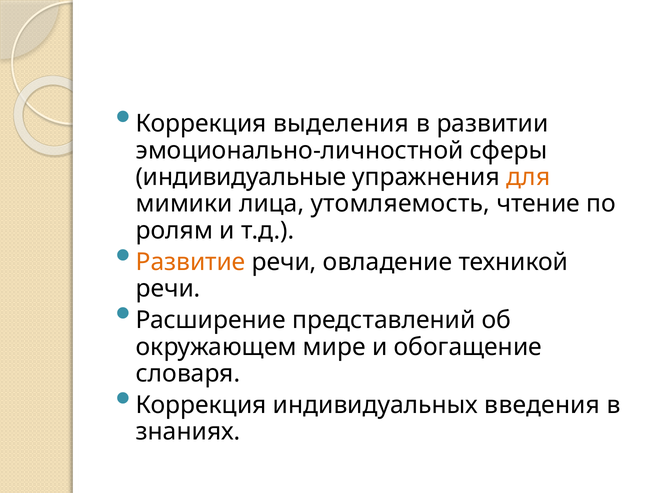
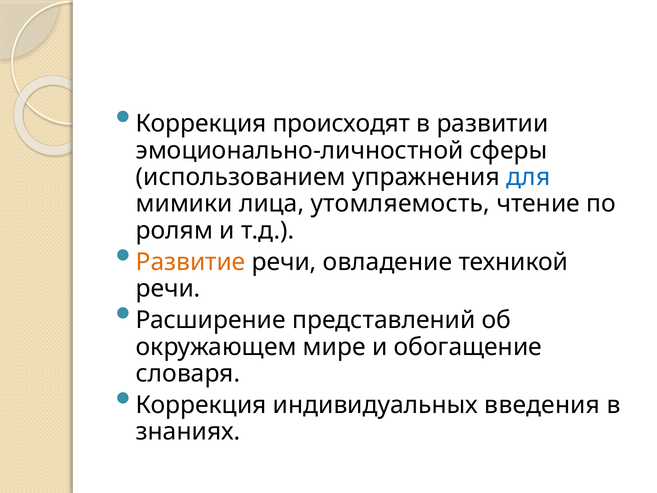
выделения: выделения -> происходят (342, 124)
индивидуальные: индивидуальные -> использованием (241, 177)
для colour: orange -> blue (528, 177)
